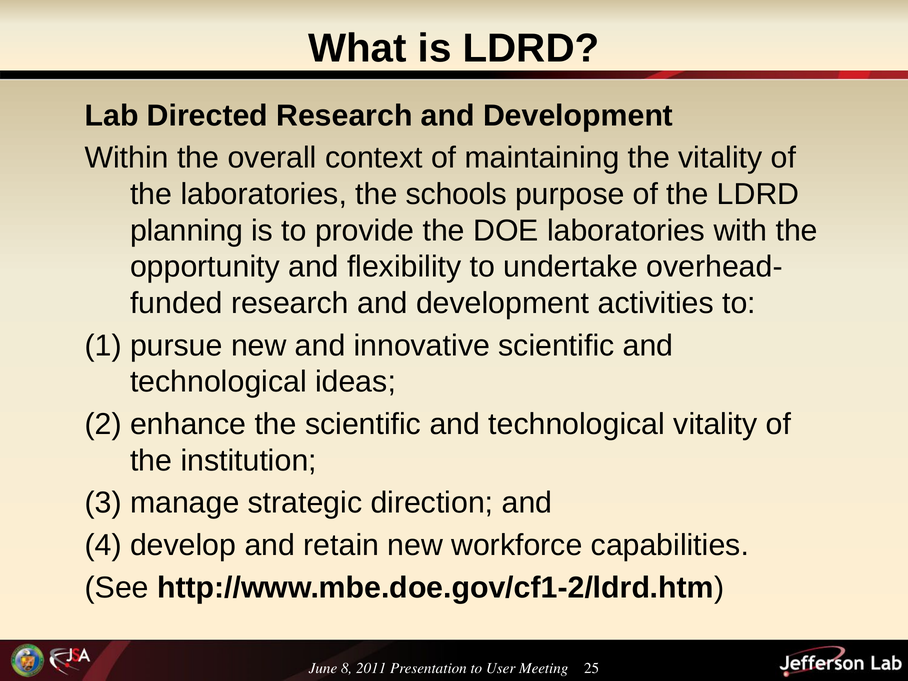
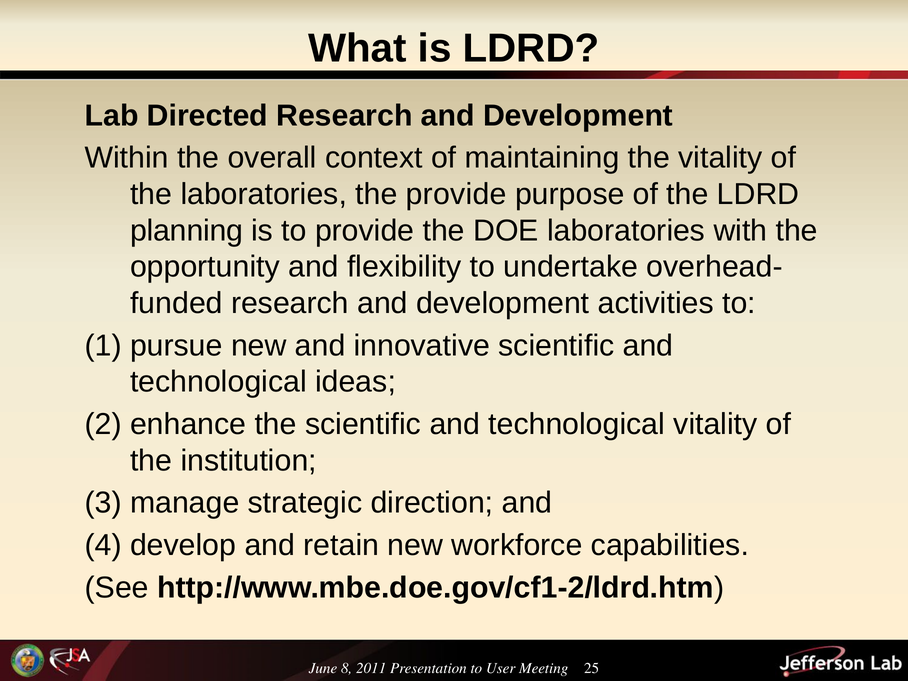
the schools: schools -> provide (456, 194)
